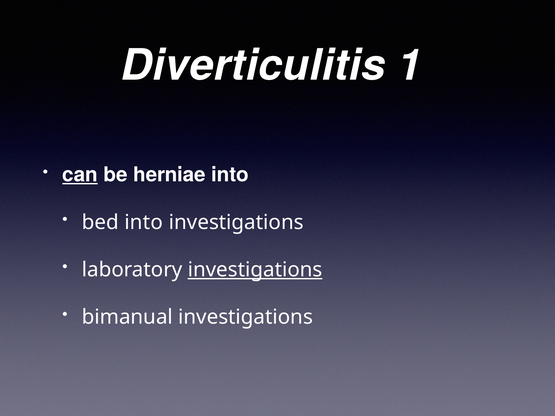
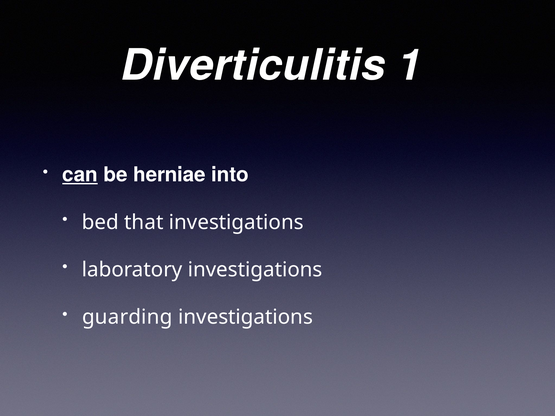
bed into: into -> that (144, 222)
investigations underline: present -> none (255, 270)
bimanual: bimanual -> guarding (127, 317)
